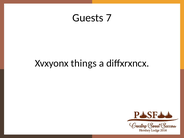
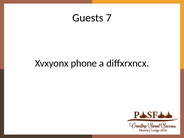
things: things -> phone (84, 63)
